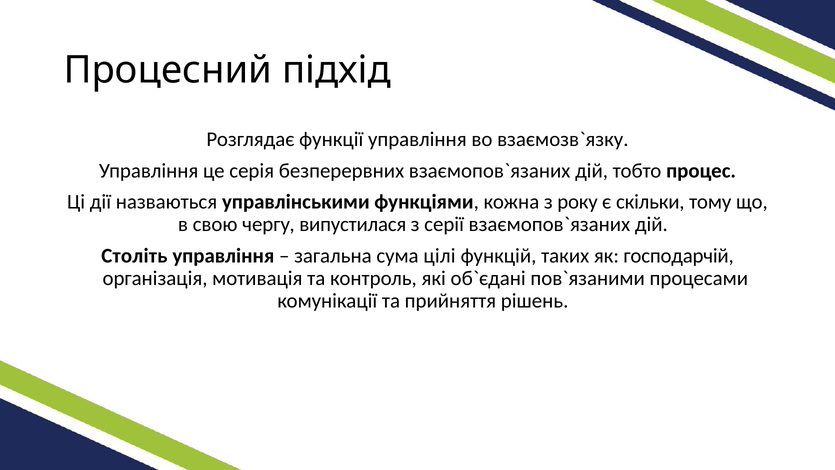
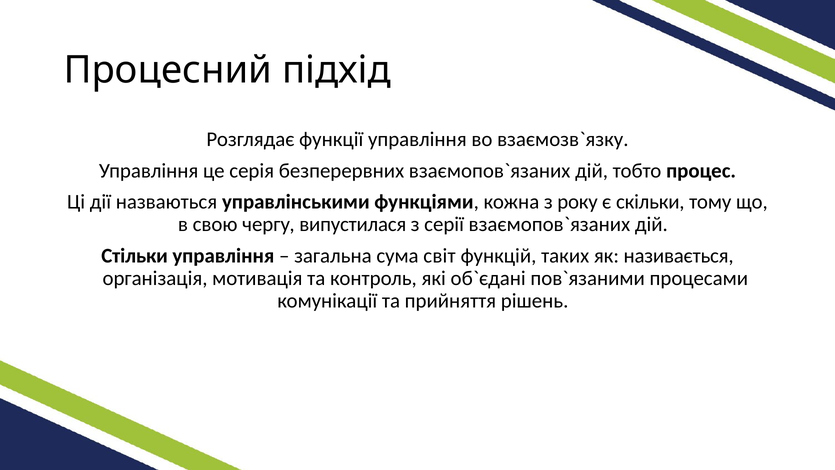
Століть: Століть -> Стільки (135, 256)
цілі: цілі -> світ (440, 256)
господарчій: господарчій -> називається (679, 256)
